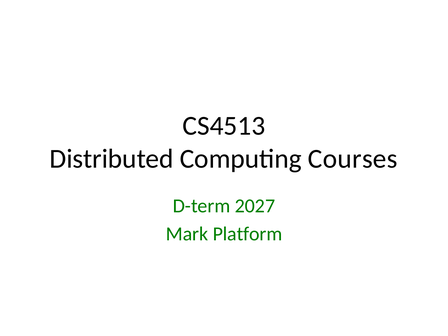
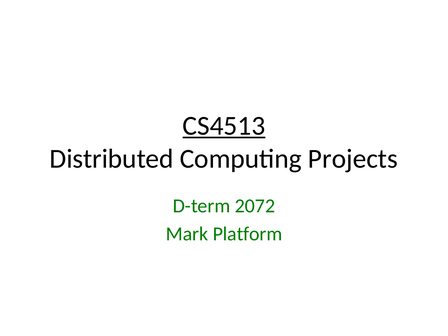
CS4513 underline: none -> present (224, 126)
Courses: Courses -> Projects (353, 159)
2027: 2027 -> 2072 (255, 206)
